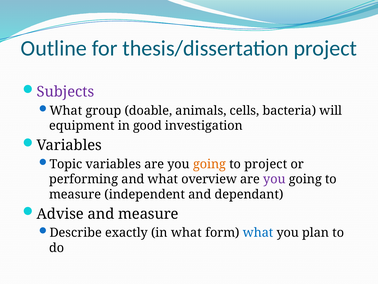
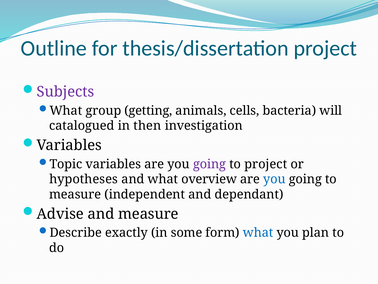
doable: doable -> getting (148, 110)
equipment: equipment -> catalogued (82, 126)
good: good -> then (147, 126)
going colour: orange -> purple (210, 164)
performing: performing -> hypotheses (84, 179)
you colour: purple -> blue (274, 179)
in what: what -> some (187, 232)
